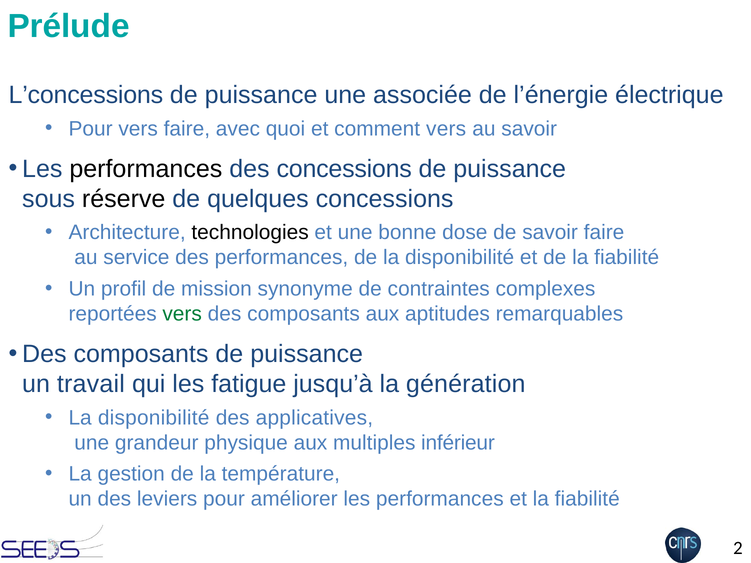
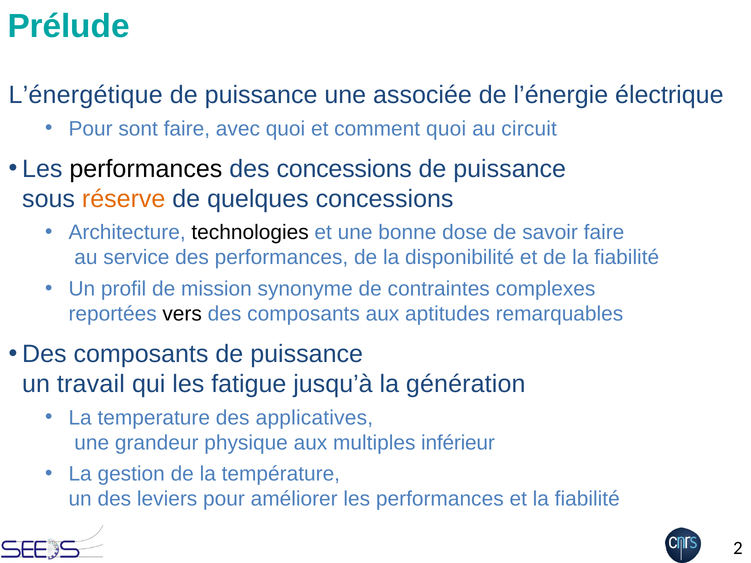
L’concessions: L’concessions -> L’énergétique (86, 95)
Pour vers: vers -> sont (138, 129)
comment vers: vers -> quoi (446, 129)
au savoir: savoir -> circuit (529, 129)
réserve colour: black -> orange (124, 199)
vers colour: green -> black (182, 314)
disponibilité: disponibilité -> temperature (154, 418)
